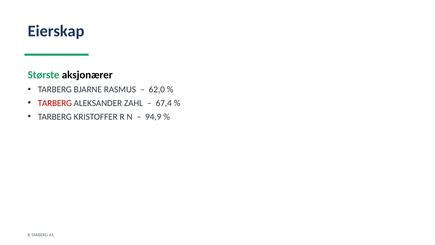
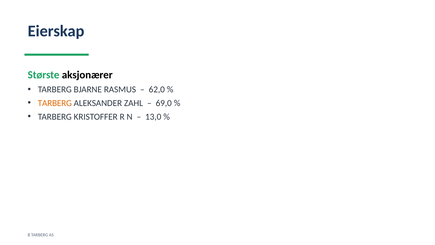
TARBERG colour: red -> orange (55, 103)
67,4: 67,4 -> 69,0 (164, 103)
94,9: 94,9 -> 13,0 (153, 117)
